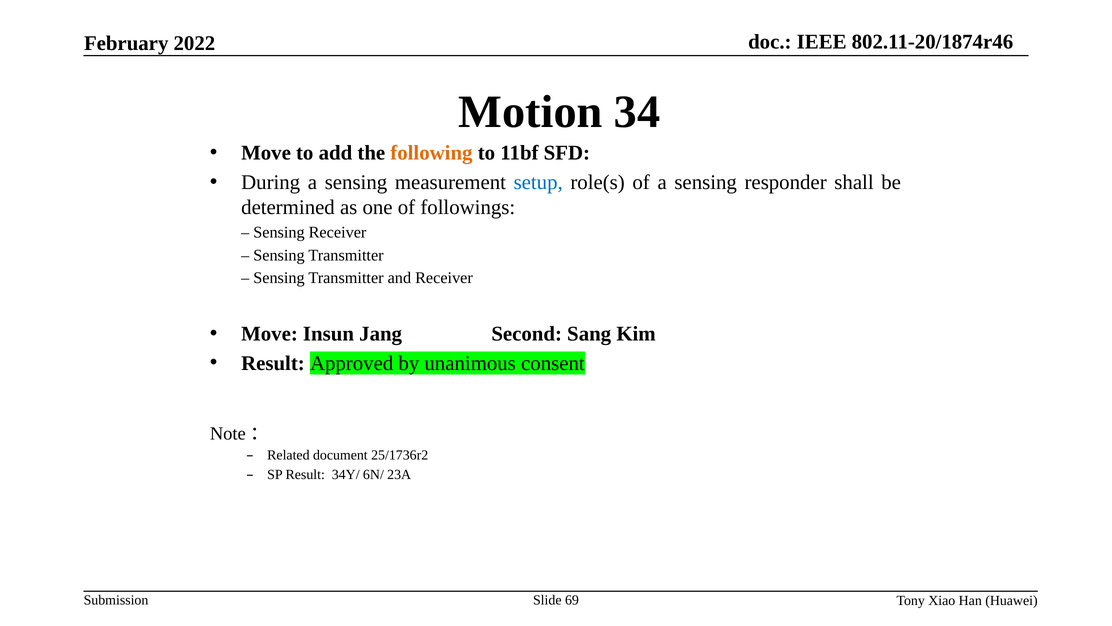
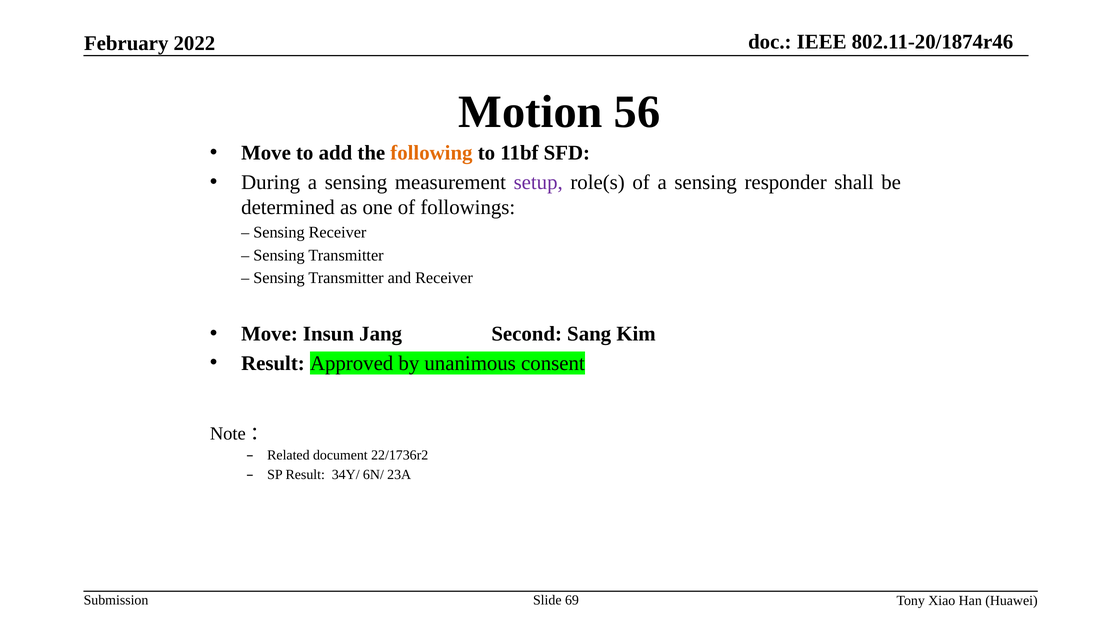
34: 34 -> 56 (637, 112)
setup colour: blue -> purple (538, 182)
25/1736r2: 25/1736r2 -> 22/1736r2 (400, 455)
